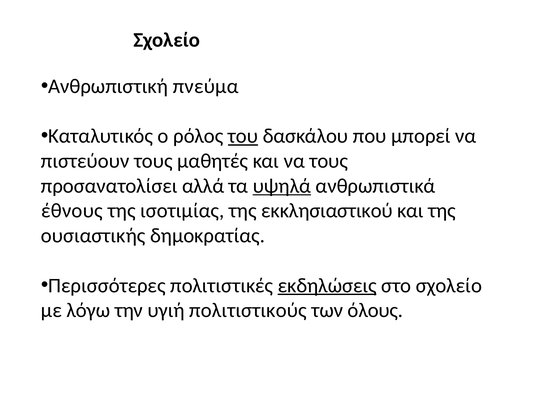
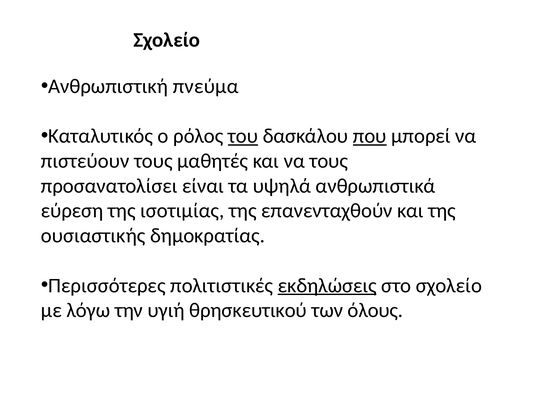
που underline: none -> present (370, 136)
αλλά: αλλά -> είναι (203, 186)
υψηλά underline: present -> none (282, 186)
έθνους: έθνους -> εύρεση (72, 211)
εκκλησιαστικού: εκκλησιαστικού -> επανενταχθούν (327, 211)
πολιτιστικούς: πολιτιστικούς -> θρησκευτικού (248, 311)
